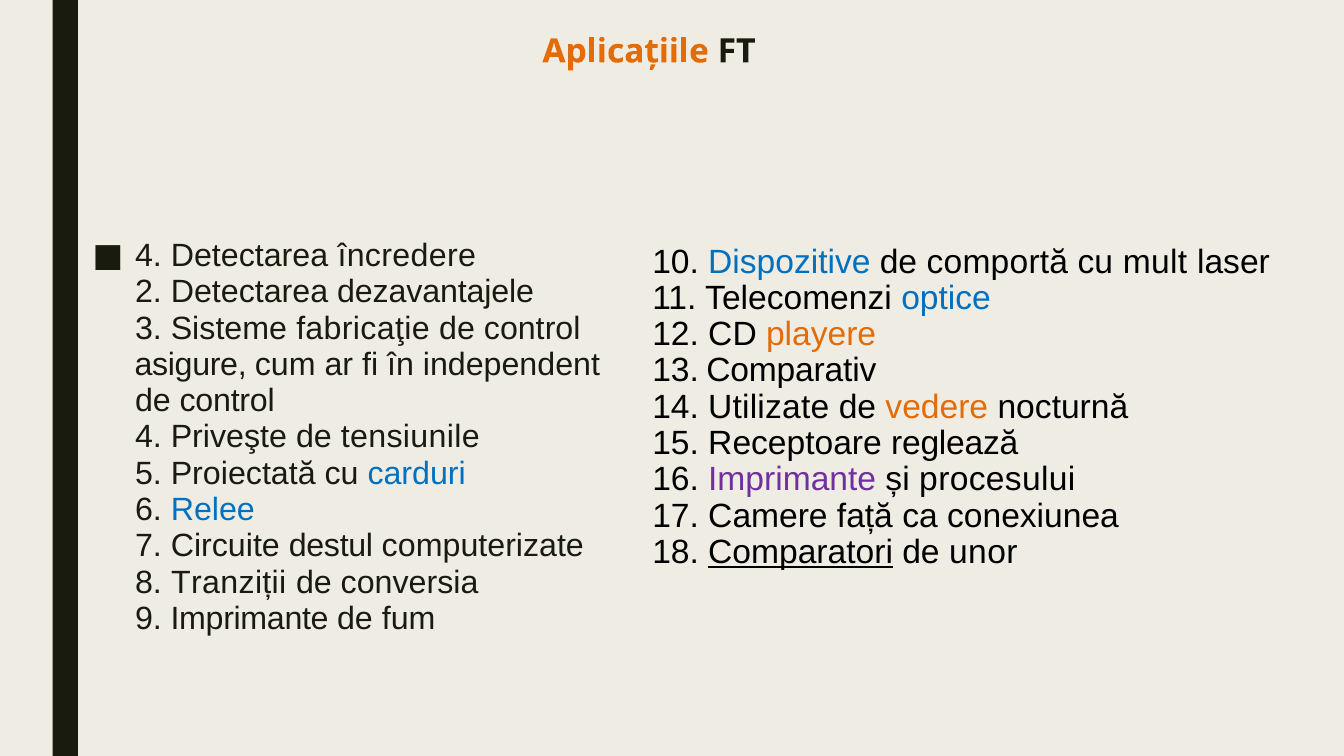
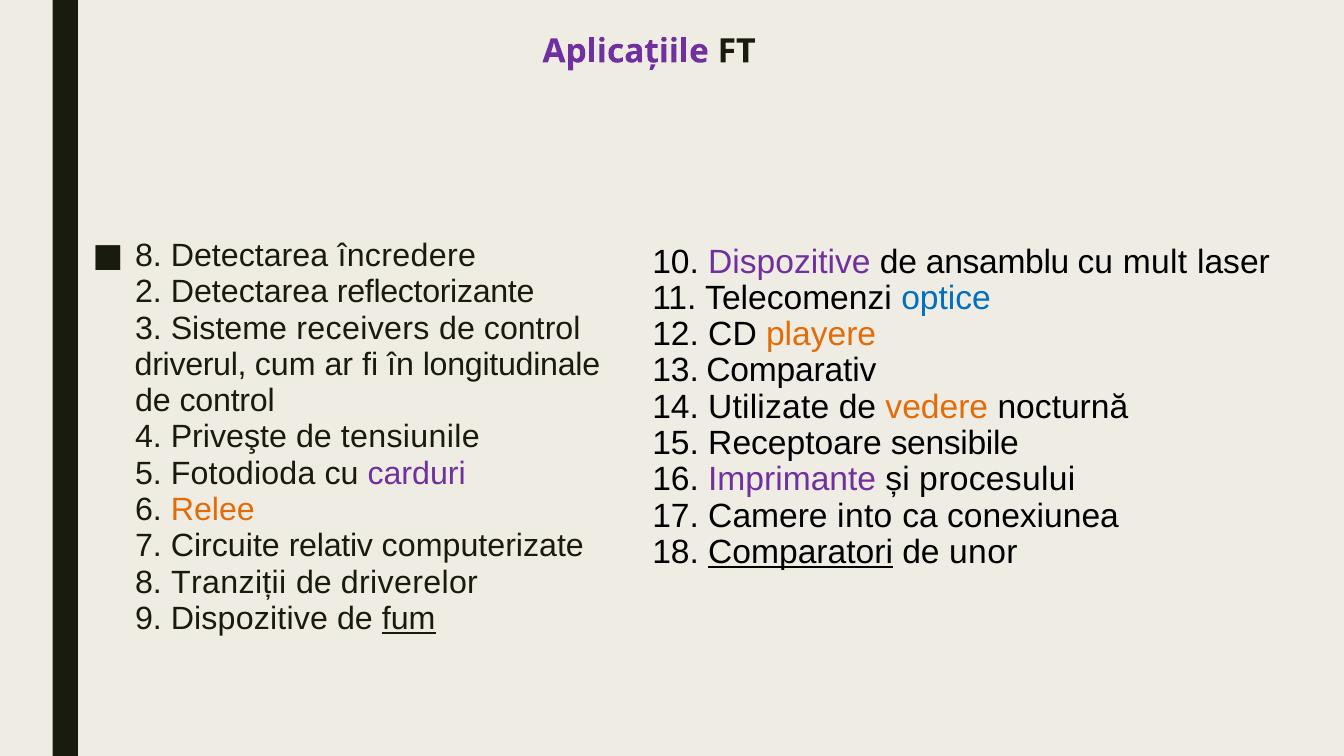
Aplicațiile colour: orange -> purple (626, 51)
4: 4 -> 8 (148, 256)
Dispozitive colour: blue -> purple (789, 262)
comportă: comportă -> ansamblu (998, 262)
dezavantajele: dezavantajele -> reflectorizante (436, 292)
fabricaţie: fabricaţie -> receivers (363, 328)
asigure: asigure -> driverul (191, 365)
independent: independent -> longitudinale (512, 365)
reglează: reglează -> sensibile (955, 443)
Proiectată: Proiectată -> Fotodioda (243, 474)
carduri colour: blue -> purple (417, 474)
Relee colour: blue -> orange (213, 510)
față: față -> into (865, 516)
destul: destul -> relativ (331, 546)
conversia: conversia -> driverelor (409, 583)
9 Imprimante: Imprimante -> Dispozitive (249, 619)
fum underline: none -> present (409, 619)
